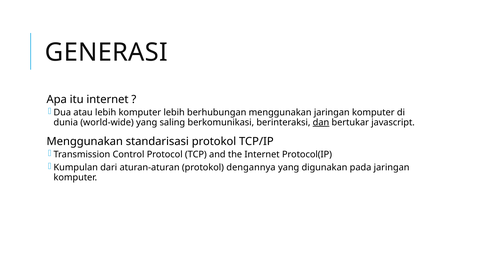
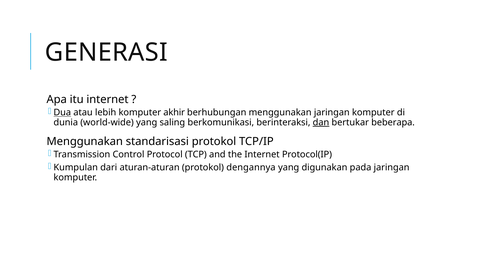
Dua underline: none -> present (62, 113)
komputer lebih: lebih -> akhir (174, 113)
javascript: javascript -> beberapa (393, 122)
